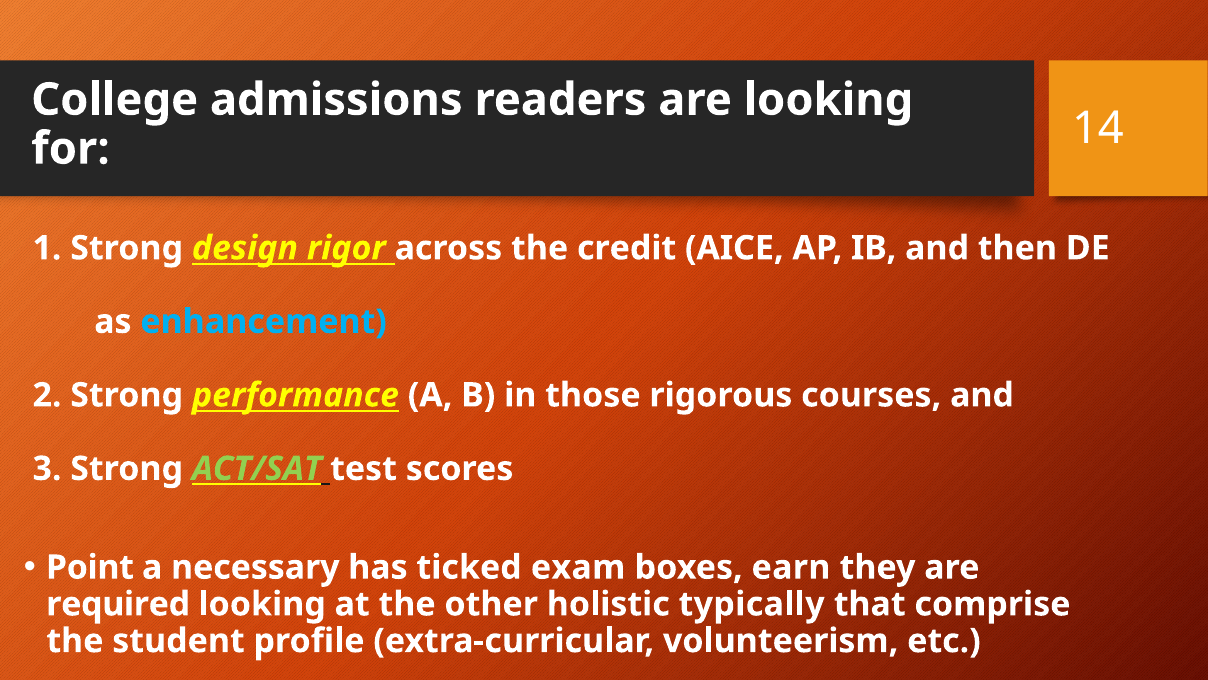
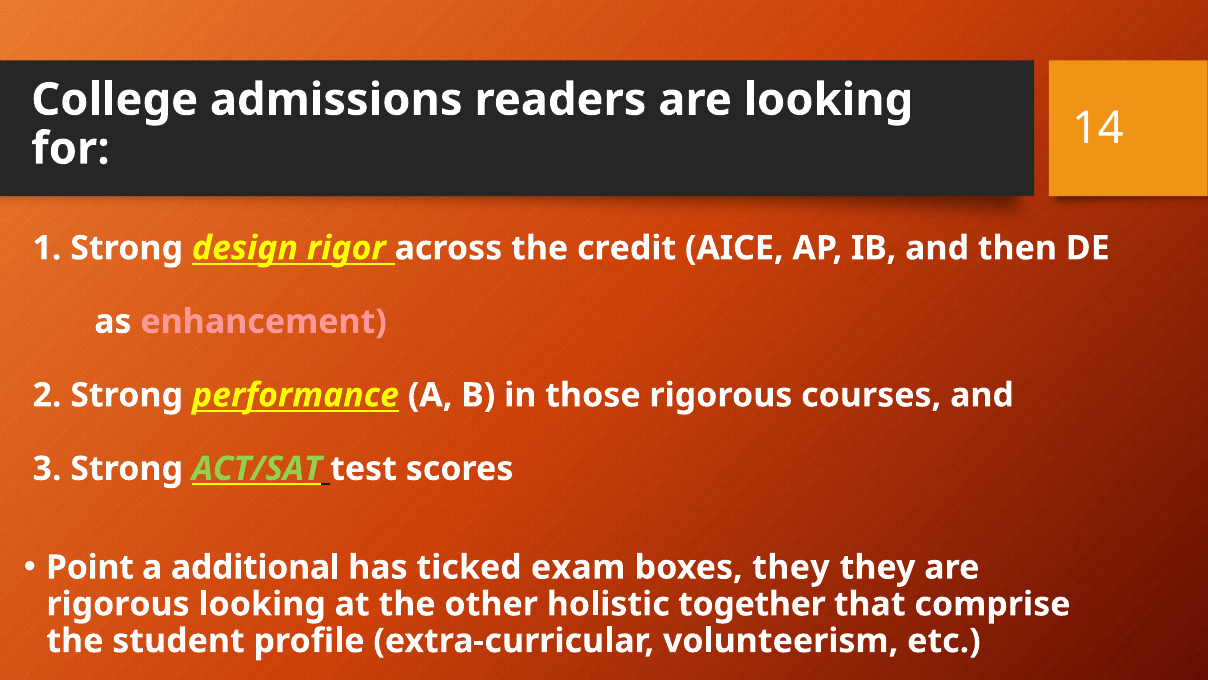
enhancement colour: light blue -> pink (264, 321)
necessary: necessary -> additional (255, 567)
boxes earn: earn -> they (791, 567)
required: required -> rigorous (118, 604)
typically: typically -> together (752, 604)
